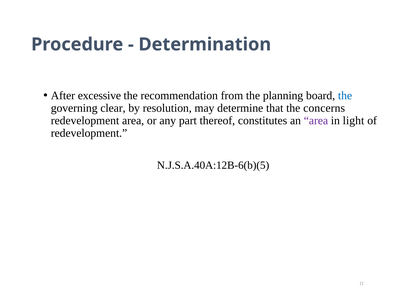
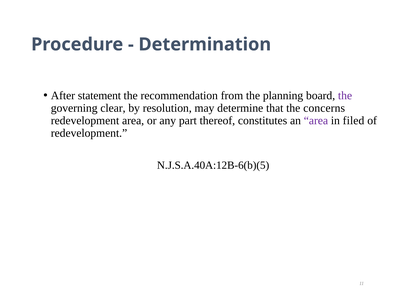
excessive: excessive -> statement (99, 95)
the colour: blue -> purple (345, 95)
light: light -> filed (354, 120)
